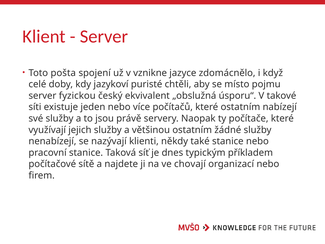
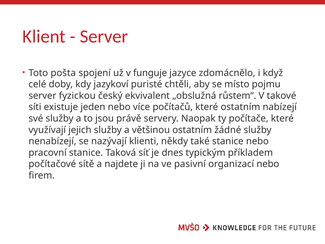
vznikne: vznikne -> funguje (150, 73)
úsporu“: úsporu“ -> růstem“ (237, 96)
chovají: chovají -> pasivní (190, 164)
